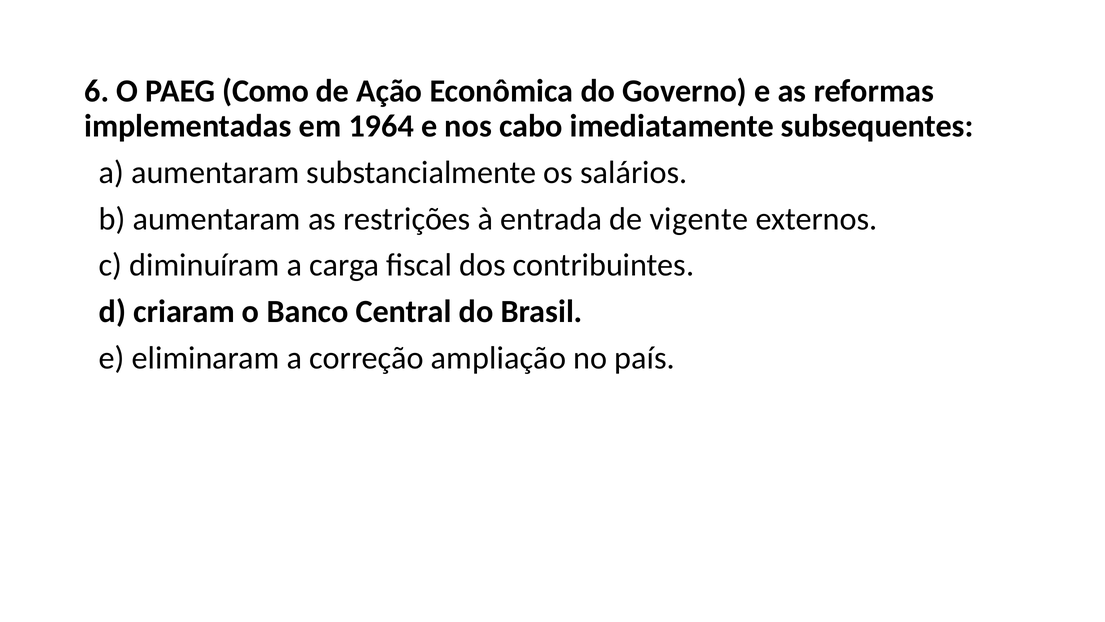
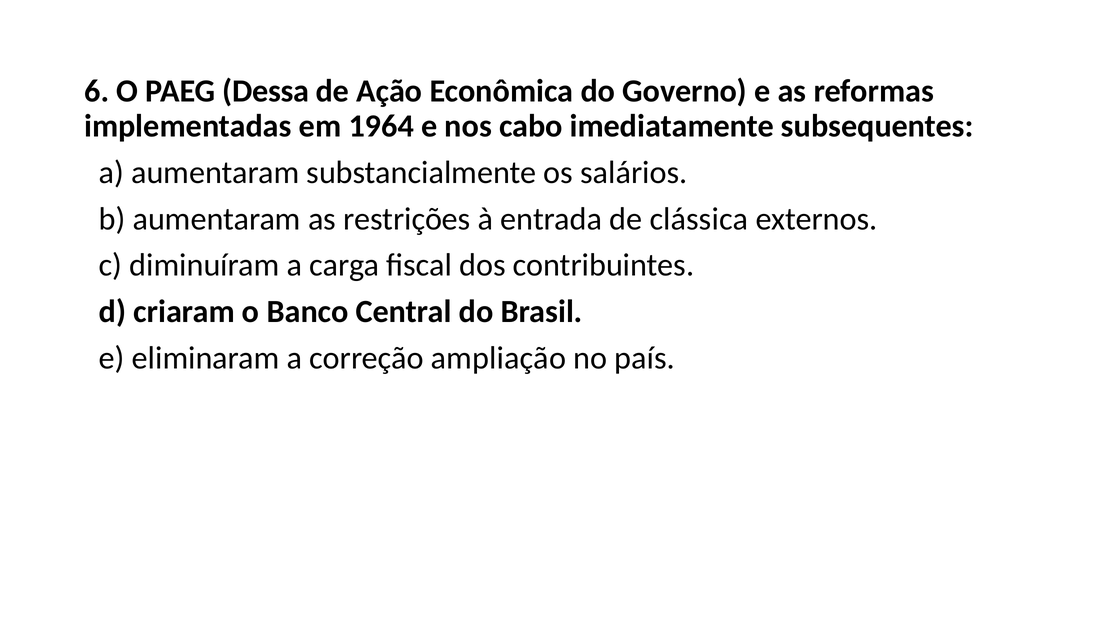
Como: Como -> Dessa (266, 91)
vigente: vigente -> clássica (699, 219)
